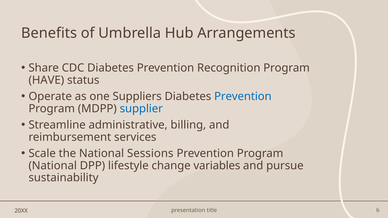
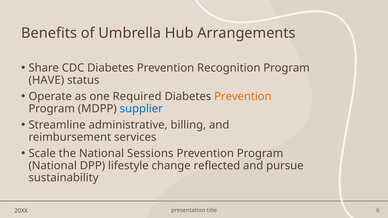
Suppliers: Suppliers -> Required (137, 97)
Prevention colour: blue -> orange (243, 97)
variables: variables -> reflected (217, 166)
